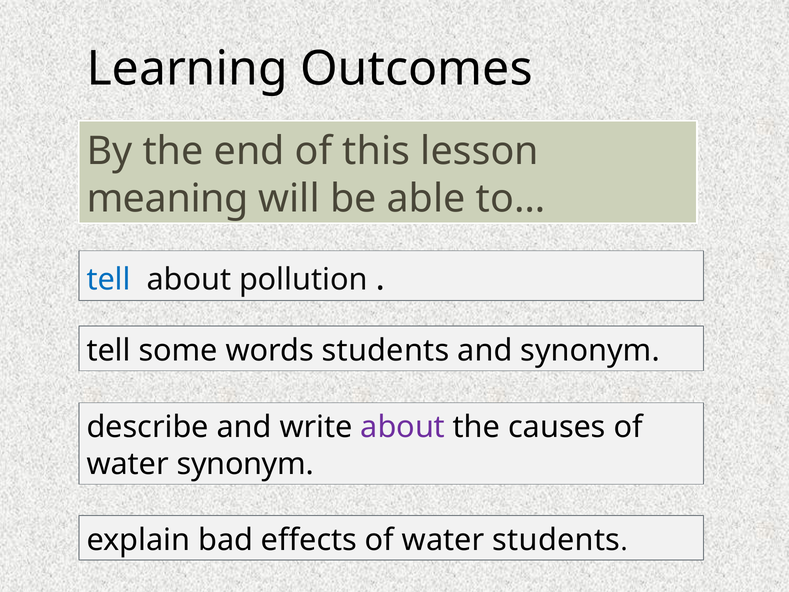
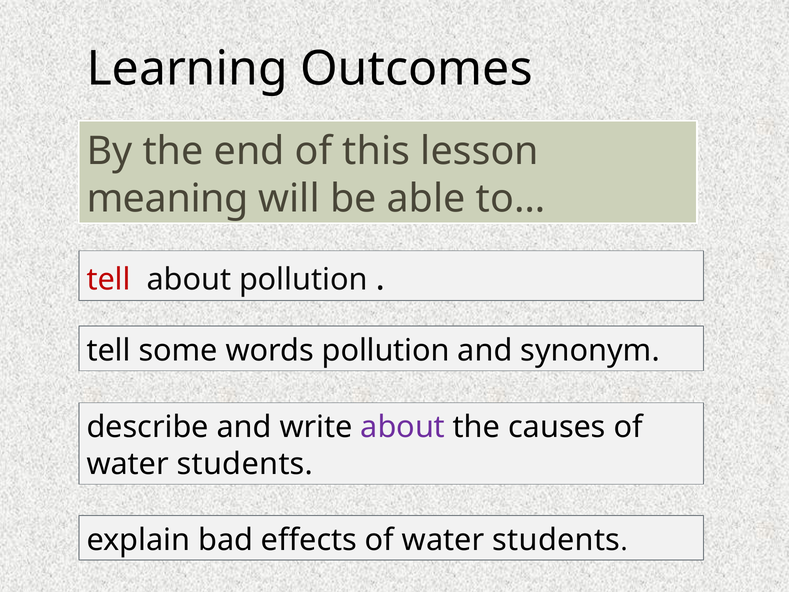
tell colour: blue -> red (109, 279)
words students: students -> pollution (386, 350)
synonym: synonym -> students (245, 464)
